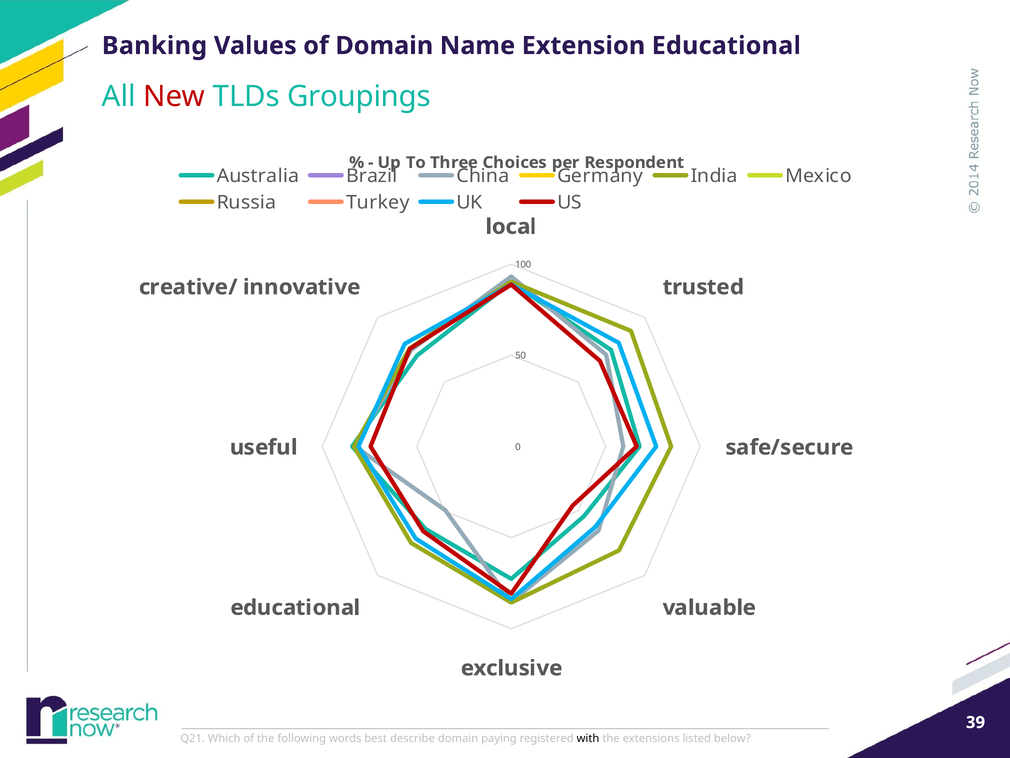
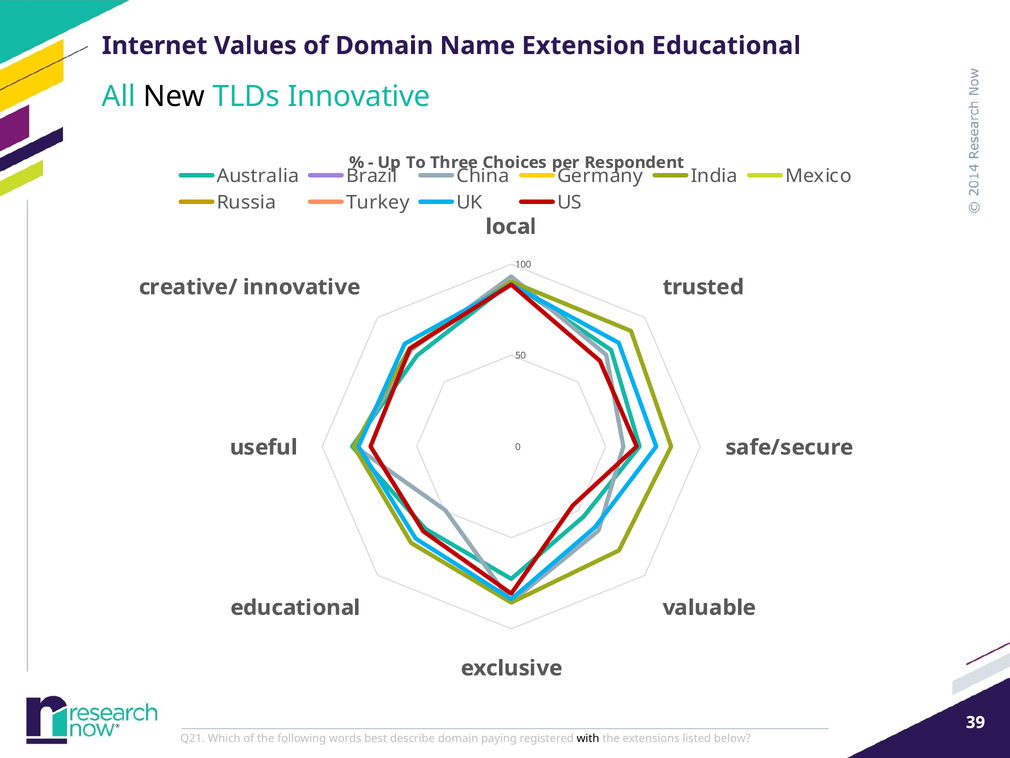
Banking: Banking -> Internet (155, 46)
New colour: red -> black (174, 96)
TLDs Groupings: Groupings -> Innovative (359, 96)
